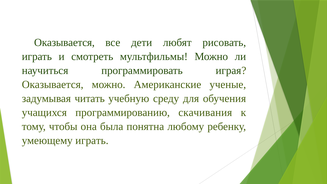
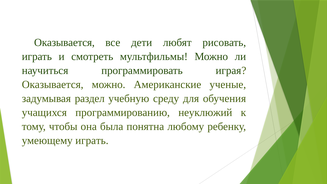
читать: читать -> раздел (90, 99)
скачивания: скачивания -> неуклюжий (205, 113)
